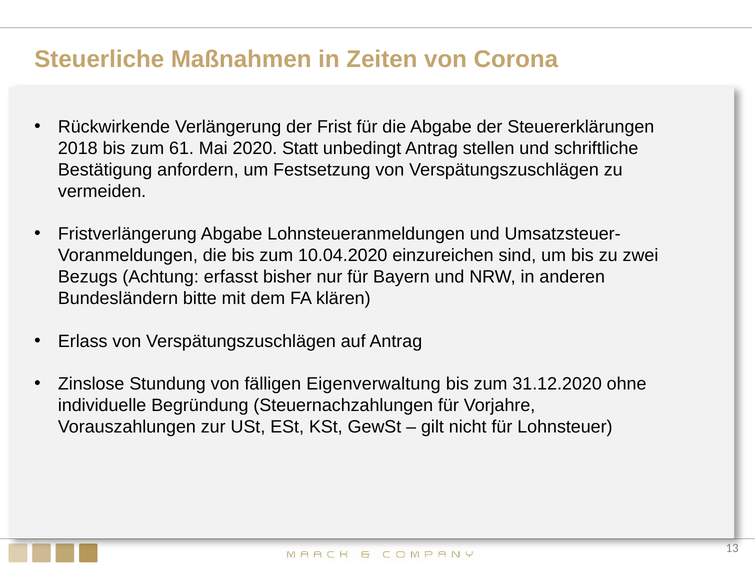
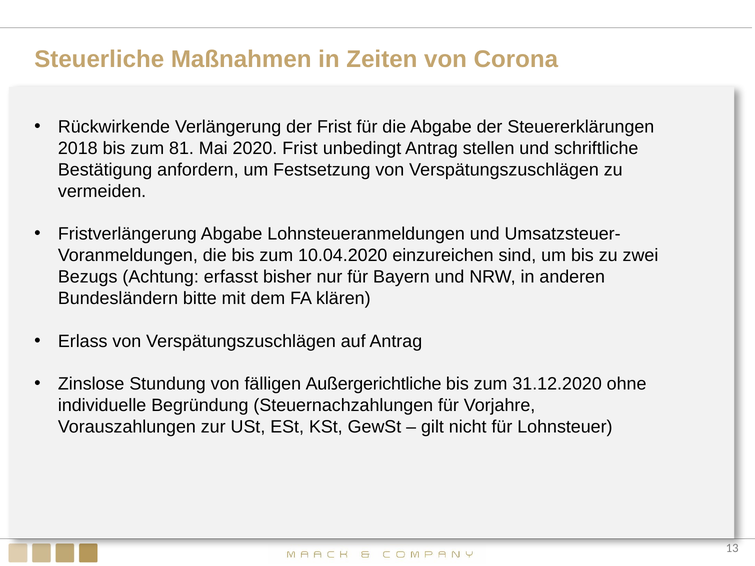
61: 61 -> 81 (181, 148)
2020 Statt: Statt -> Frist (300, 148)
Eigenverwaltung: Eigenverwaltung -> Außergerichtliche (374, 384)
